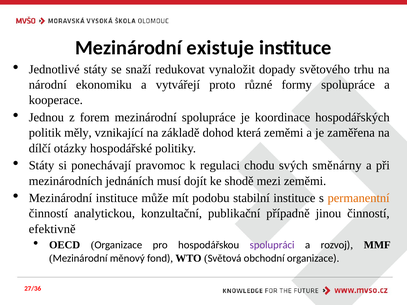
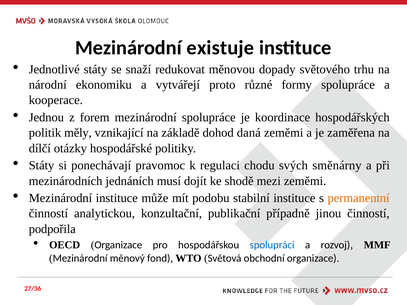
vynaložit: vynaložit -> měnovou (232, 69)
která: která -> daná (249, 133)
efektivně: efektivně -> podpořila (52, 229)
spolupráci colour: purple -> blue (272, 245)
